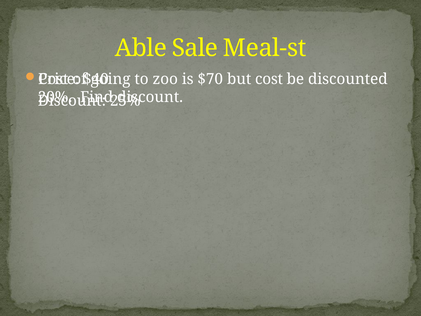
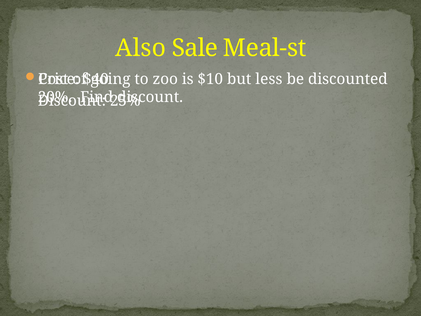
Able: Able -> Also (141, 48)
$70: $70 -> $10 (210, 79)
but cost: cost -> less (269, 79)
